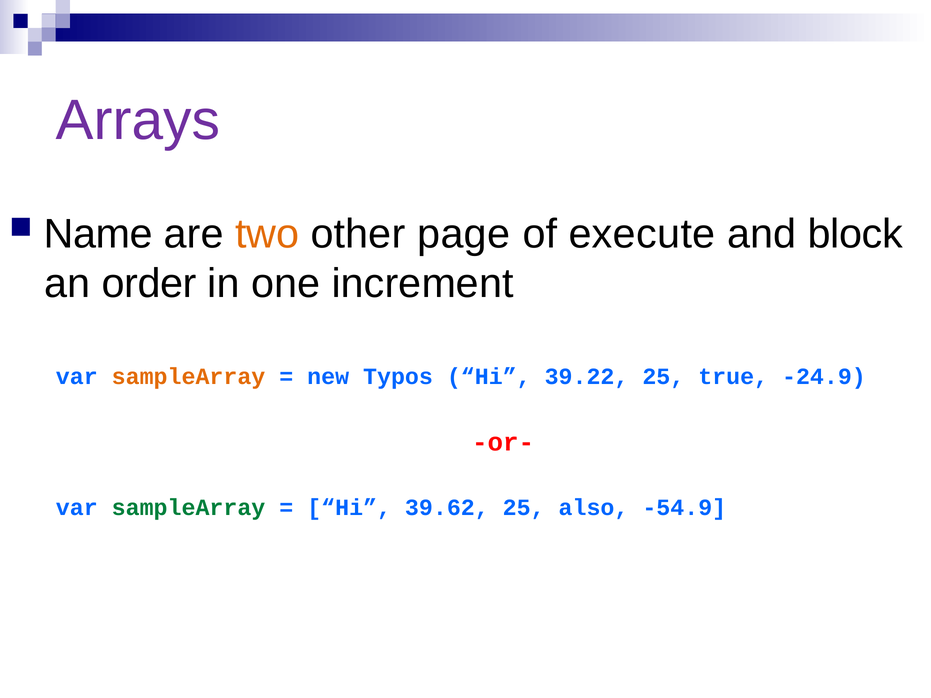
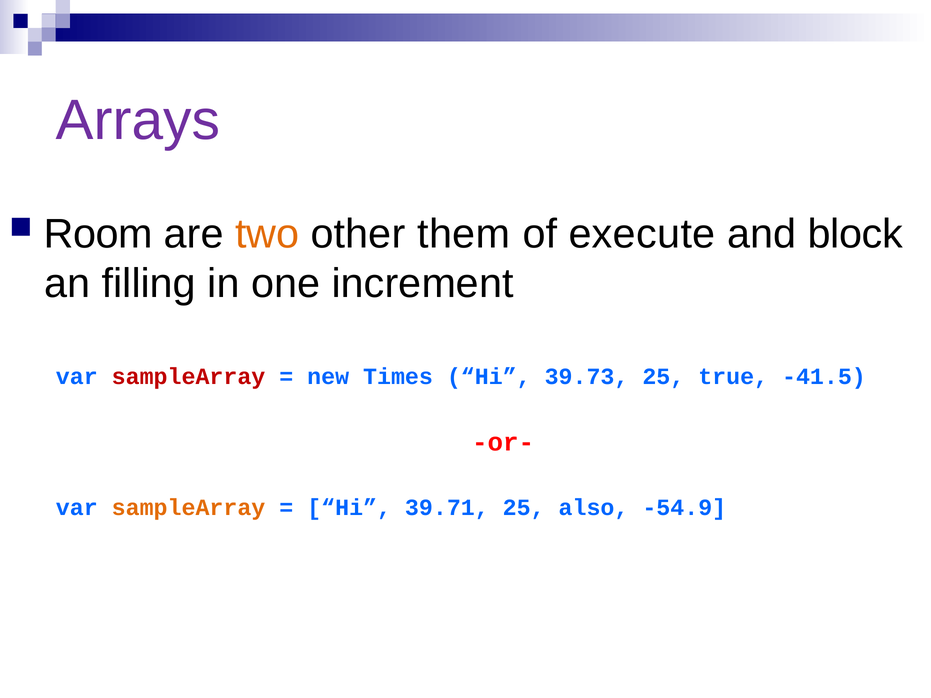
Name: Name -> Room (98, 234)
page: page -> them (464, 234)
order: order -> filling (149, 284)
sampleArray colour: orange -> red (189, 377)
Typos: Typos -> Times (398, 377)
39.22: 39.22 -> 39.73 (587, 377)
-24.9: -24.9 -> -41.5 (824, 377)
sampleArray colour: green -> orange (189, 508)
39.62: 39.62 -> 39.71 (447, 508)
